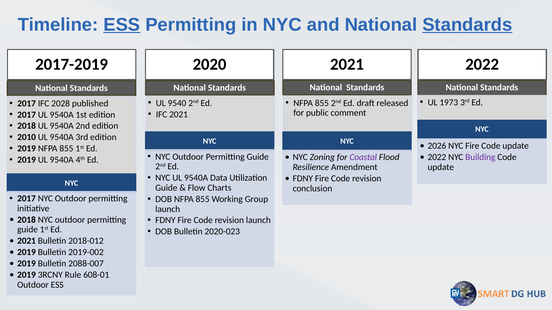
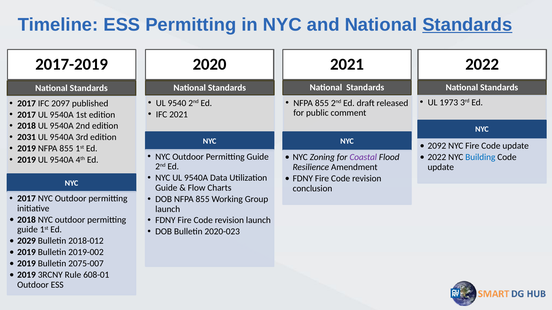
ESS underline: present -> none (122, 25)
2028: 2028 -> 2097 (61, 104)
2010: 2010 -> 2031 (27, 137)
2026: 2026 -> 2092 (437, 146)
Building colour: purple -> blue (480, 157)
2021: 2021 -> 2029 (27, 241)
2088-007: 2088-007 -> 2075-007 (86, 264)
